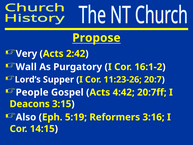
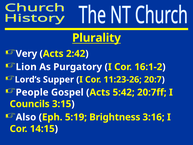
Propose: Propose -> Plurality (97, 38)
Wall: Wall -> Lion (26, 67)
4:42: 4:42 -> 5:42 (124, 92)
Deacons: Deacons -> Councils (30, 104)
Reformers: Reformers -> Brightness (115, 117)
